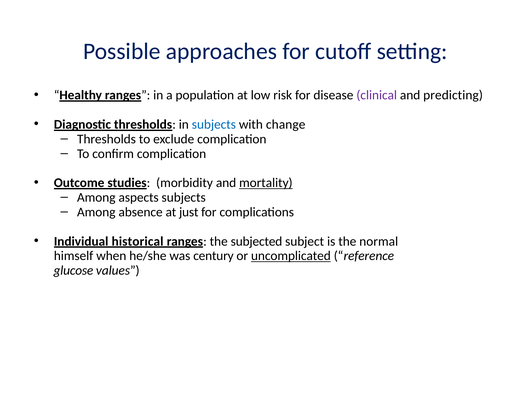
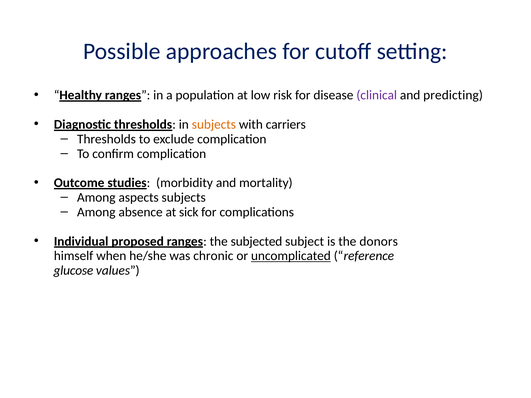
subjects colour: blue -> orange (214, 125)
change: change -> carriers (286, 125)
mortality underline: present -> none (266, 183)
just: just -> sick (189, 212)
historical: historical -> proposed (138, 241)
normal: normal -> donors (379, 241)
century: century -> chronic (213, 256)
